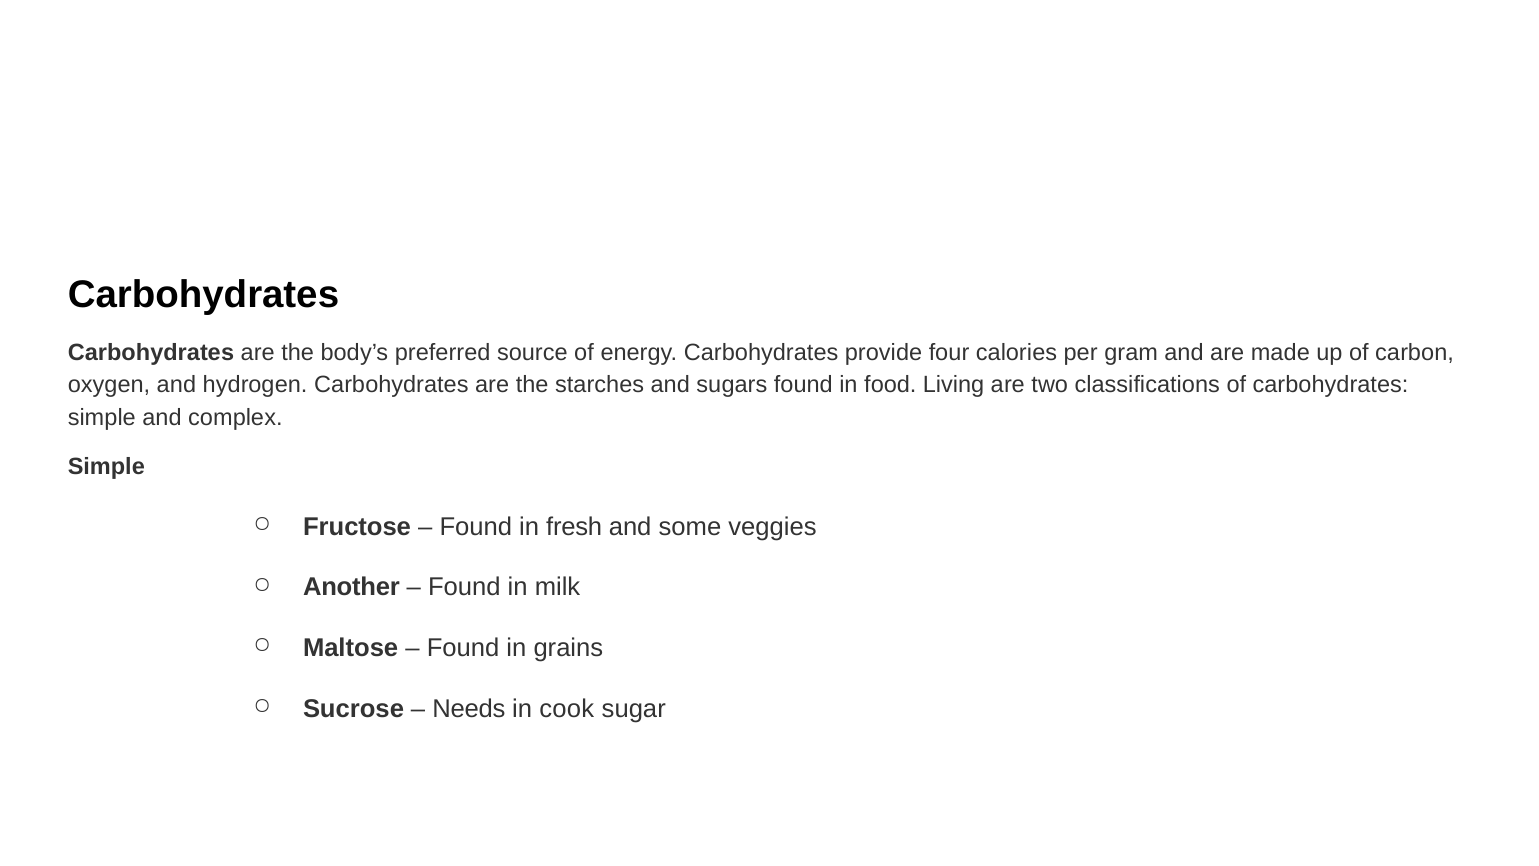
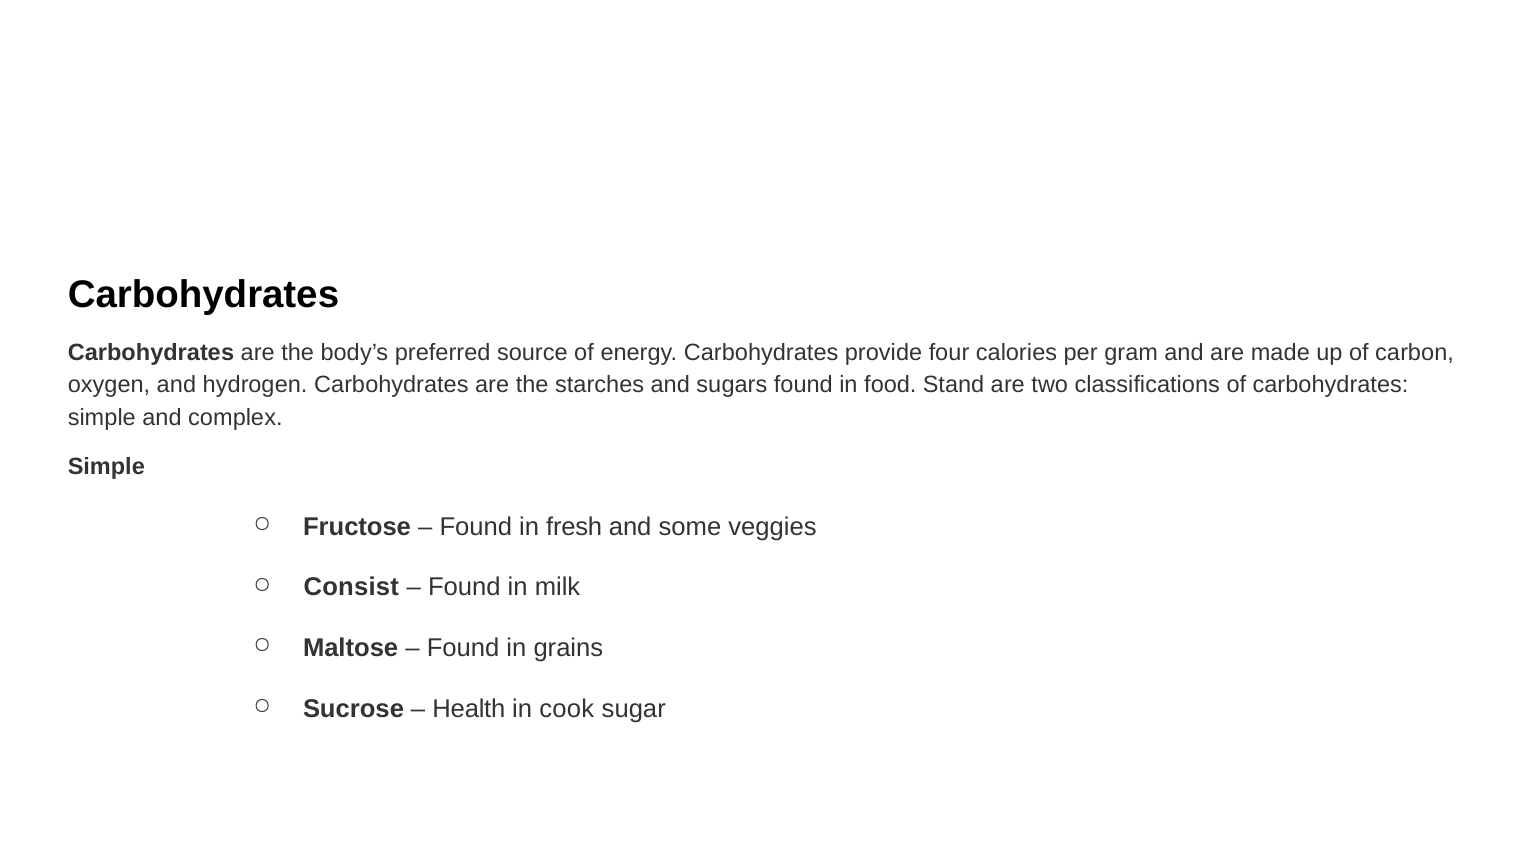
Living: Living -> Stand (954, 385)
Another: Another -> Consist (351, 587)
Needs: Needs -> Health (469, 709)
